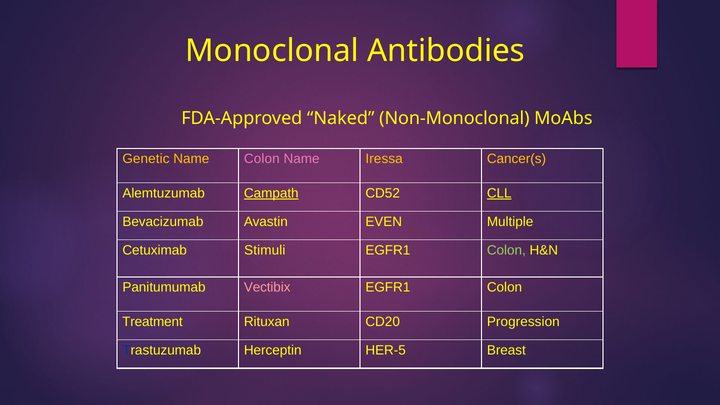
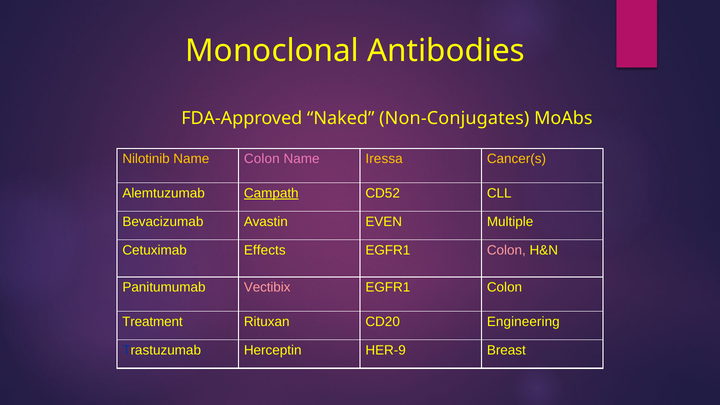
Non-Monoclonal: Non-Monoclonal -> Non-Conjugates (454, 118)
Genetic: Genetic -> Nilotinib (146, 159)
CLL underline: present -> none (499, 193)
Stimuli: Stimuli -> Effects (265, 250)
Colon colour: light green -> pink (506, 250)
Progression: Progression -> Engineering (523, 322)
HER-5: HER-5 -> HER-9 (386, 350)
